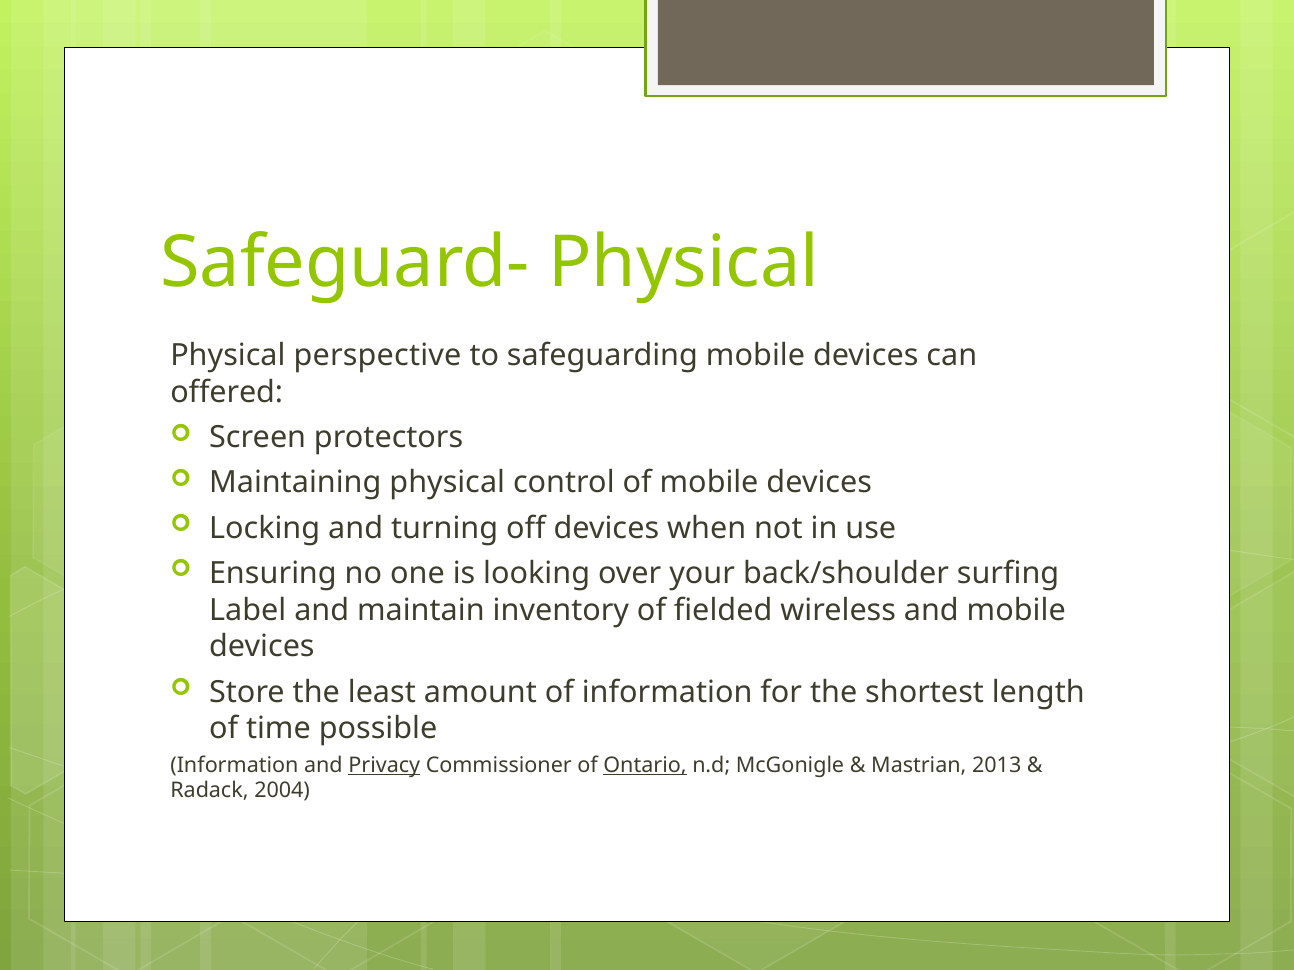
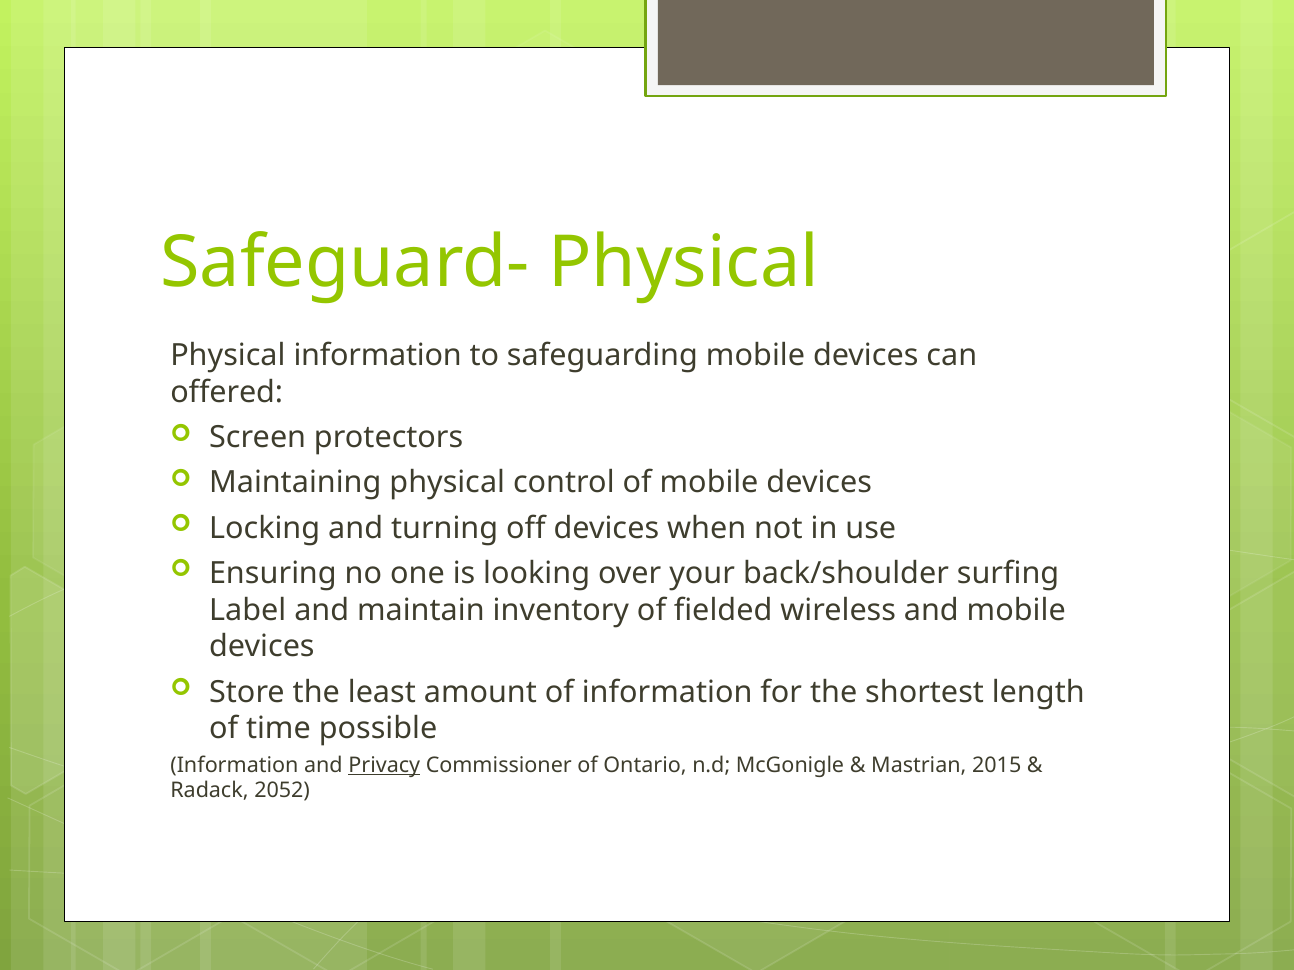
Physical perspective: perspective -> information (378, 356)
Ontario underline: present -> none (645, 765)
2013: 2013 -> 2015 (997, 765)
2004: 2004 -> 2052 (282, 791)
